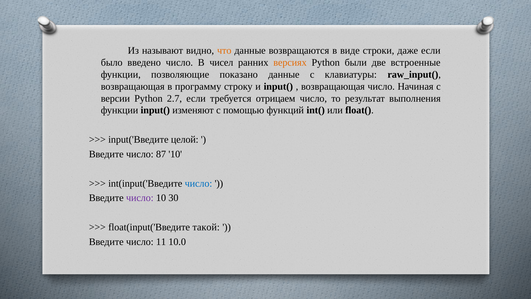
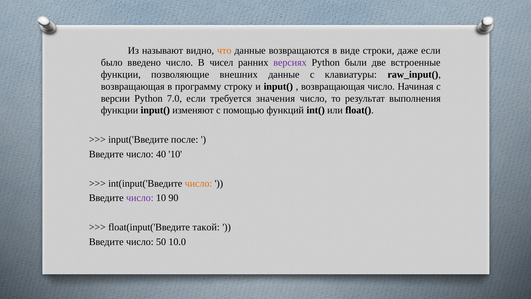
версиях colour: orange -> purple (290, 62)
показано: показано -> внешних (239, 74)
2.7: 2.7 -> 7.0 (174, 98)
отрицаем: отрицаем -> значения (275, 98)
целой: целой -> после (185, 139)
87: 87 -> 40 (161, 154)
число colour: blue -> orange (198, 183)
30: 30 -> 90 (173, 198)
11: 11 -> 50 (161, 242)
